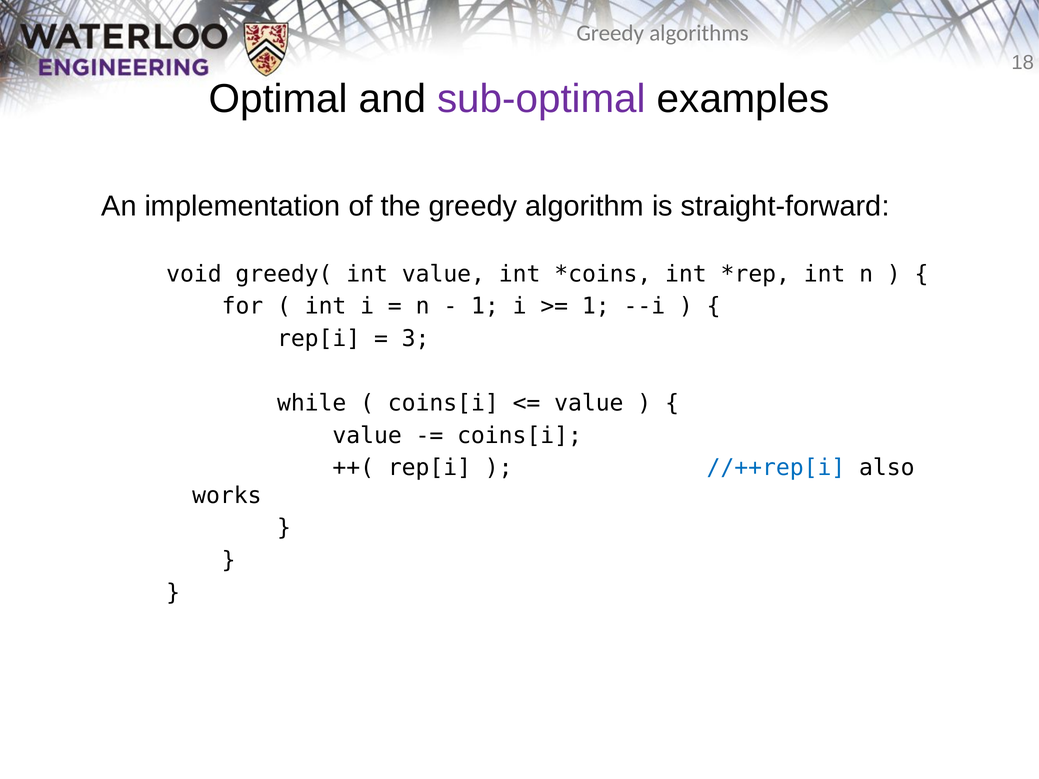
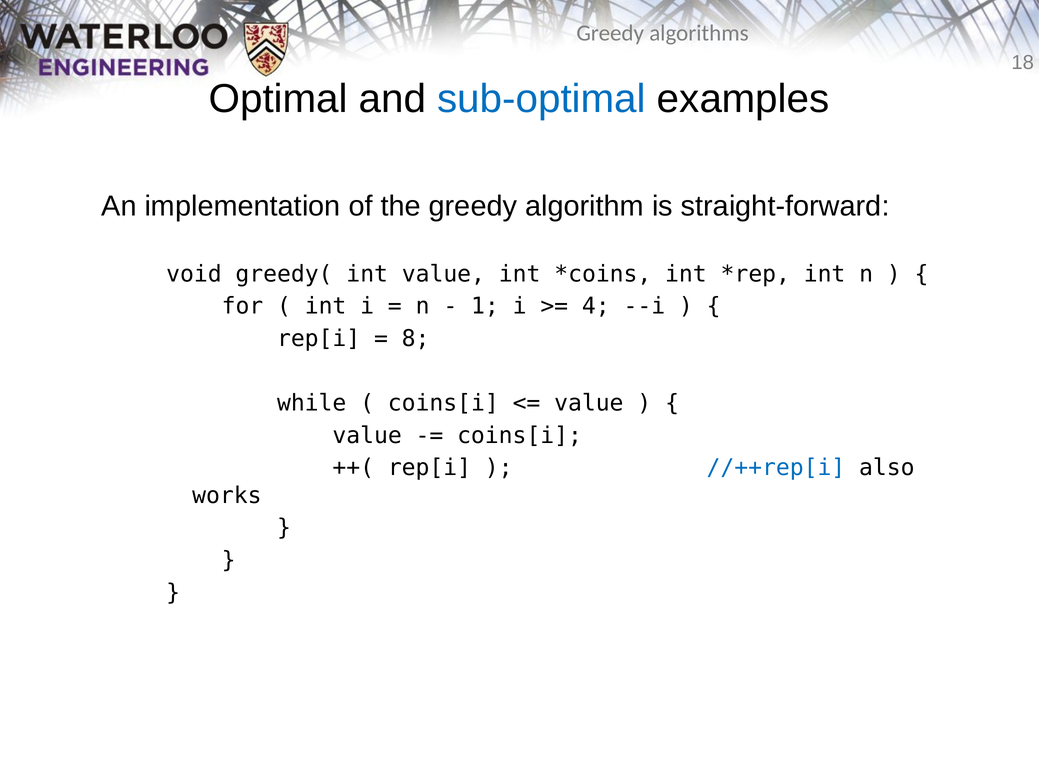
sub-optimal colour: purple -> blue (542, 99)
1: 1 -> 4 (596, 306)
3: 3 -> 8 (416, 339)
